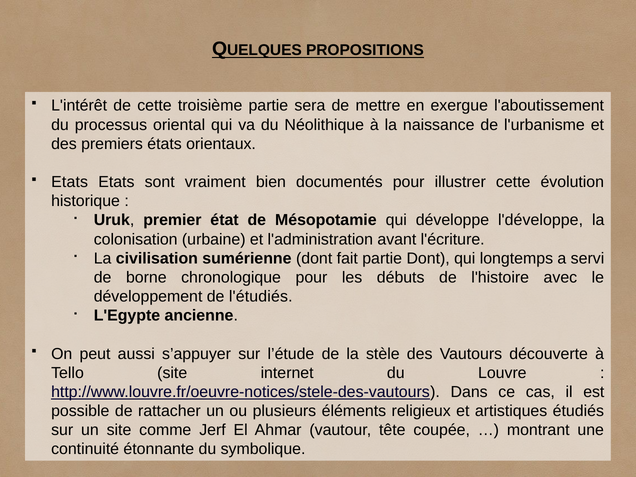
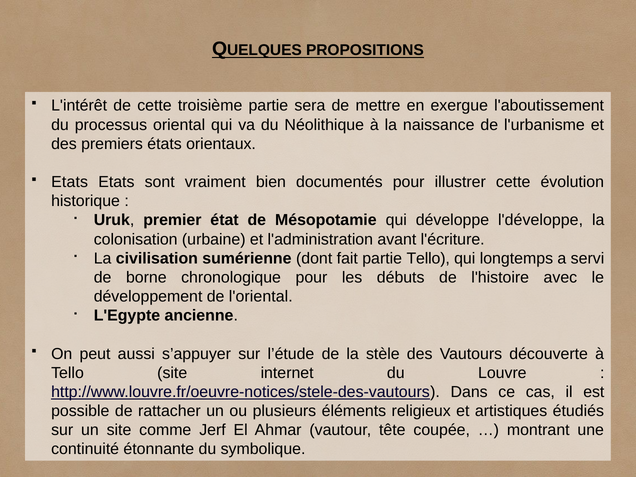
partie Dont: Dont -> Tello (428, 258)
l'étudiés: l'étudiés -> l'oriental (261, 297)
